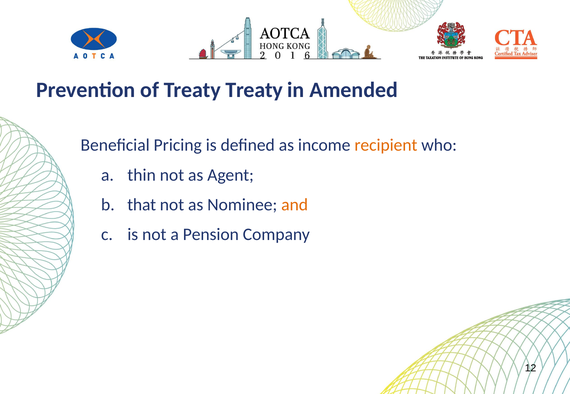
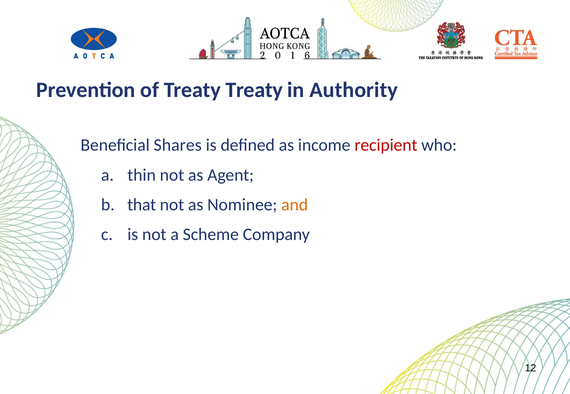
Amended: Amended -> Authority (354, 90)
Pricing: Pricing -> Shares (178, 145)
recipient colour: orange -> red (386, 145)
Pension: Pension -> Scheme (211, 235)
